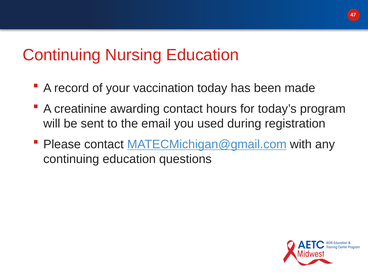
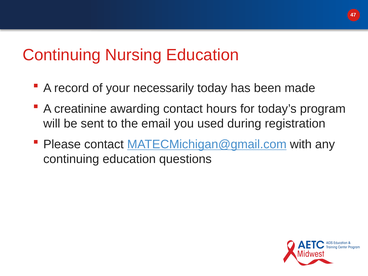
vaccination: vaccination -> necessarily (164, 88)
